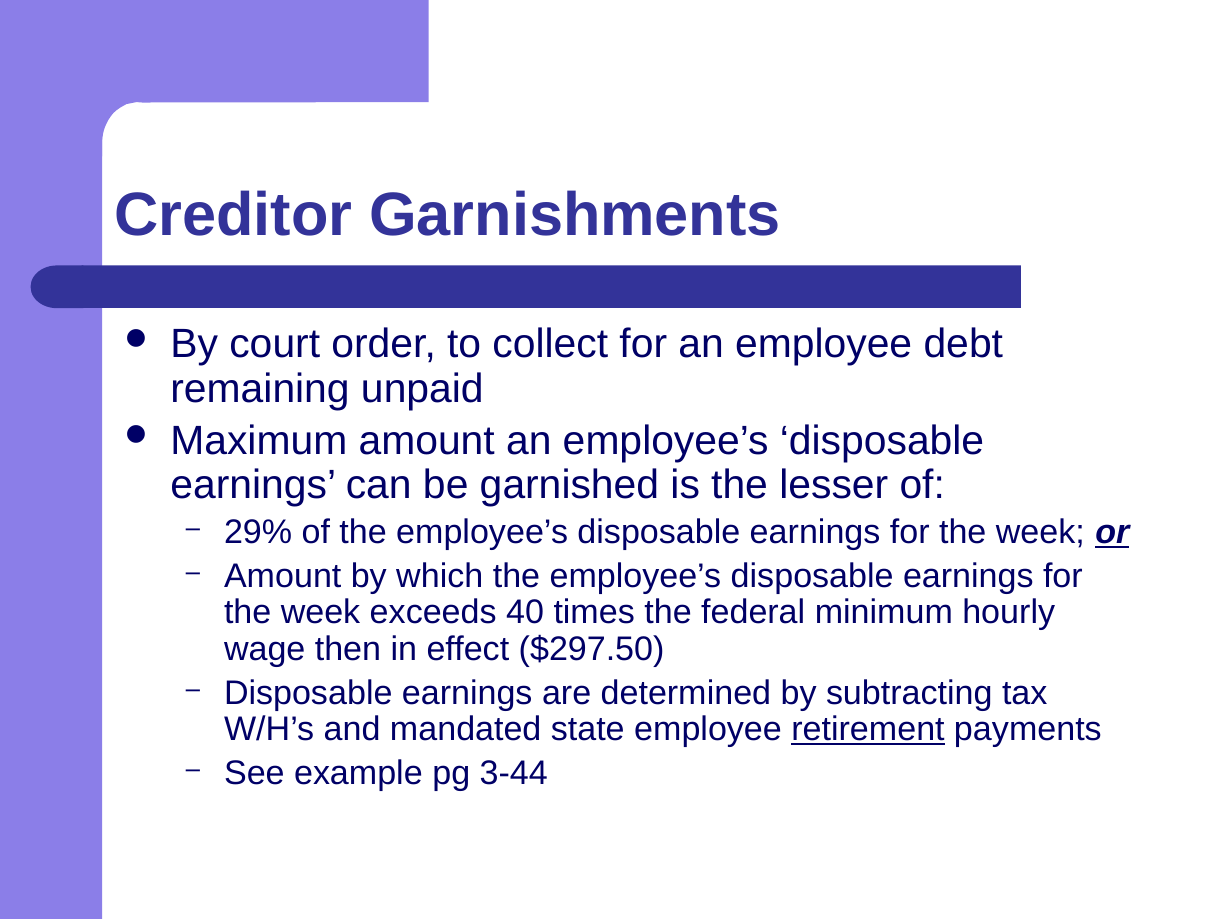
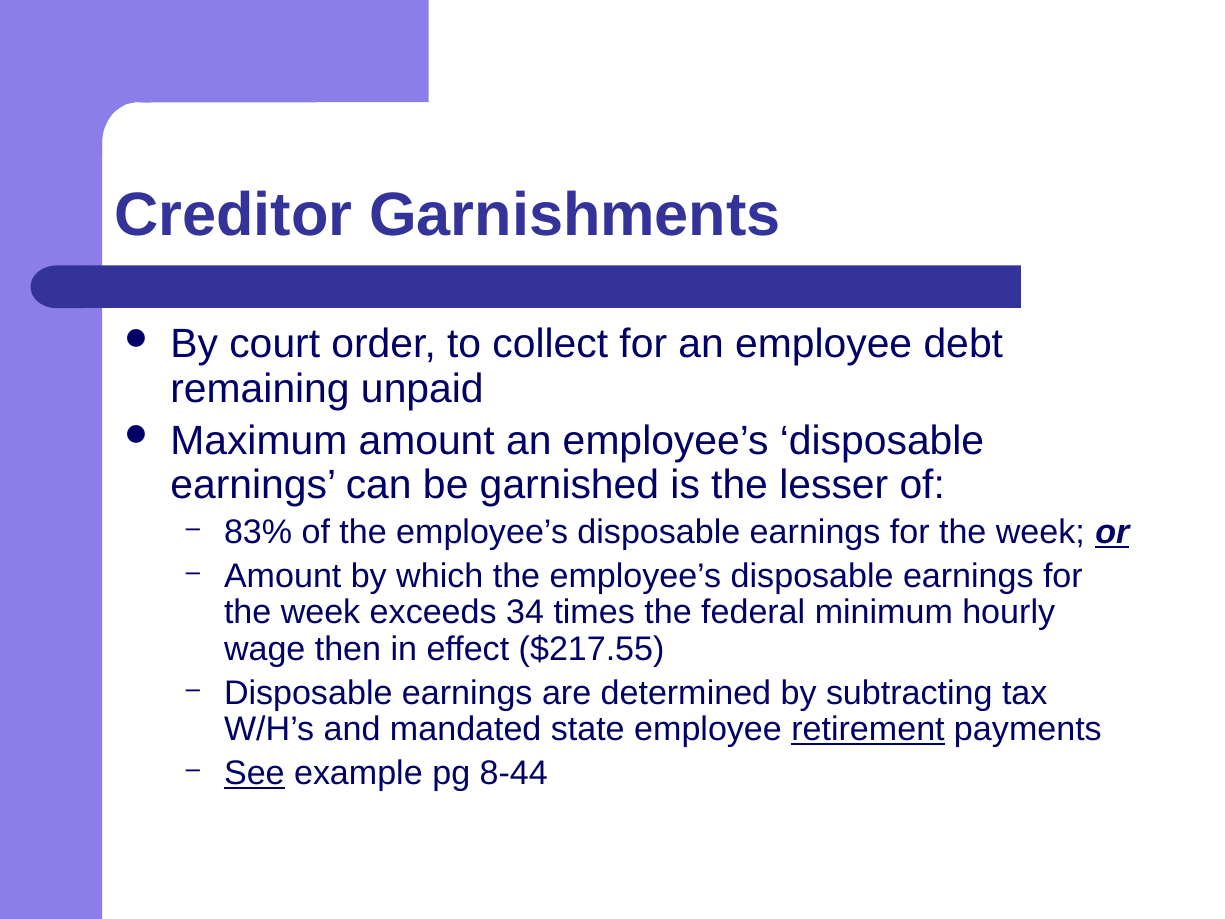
29%: 29% -> 83% (258, 532)
40: 40 -> 34 (525, 612)
$297.50: $297.50 -> $217.55 (592, 649)
See underline: none -> present (254, 773)
3-44: 3-44 -> 8-44 (514, 773)
